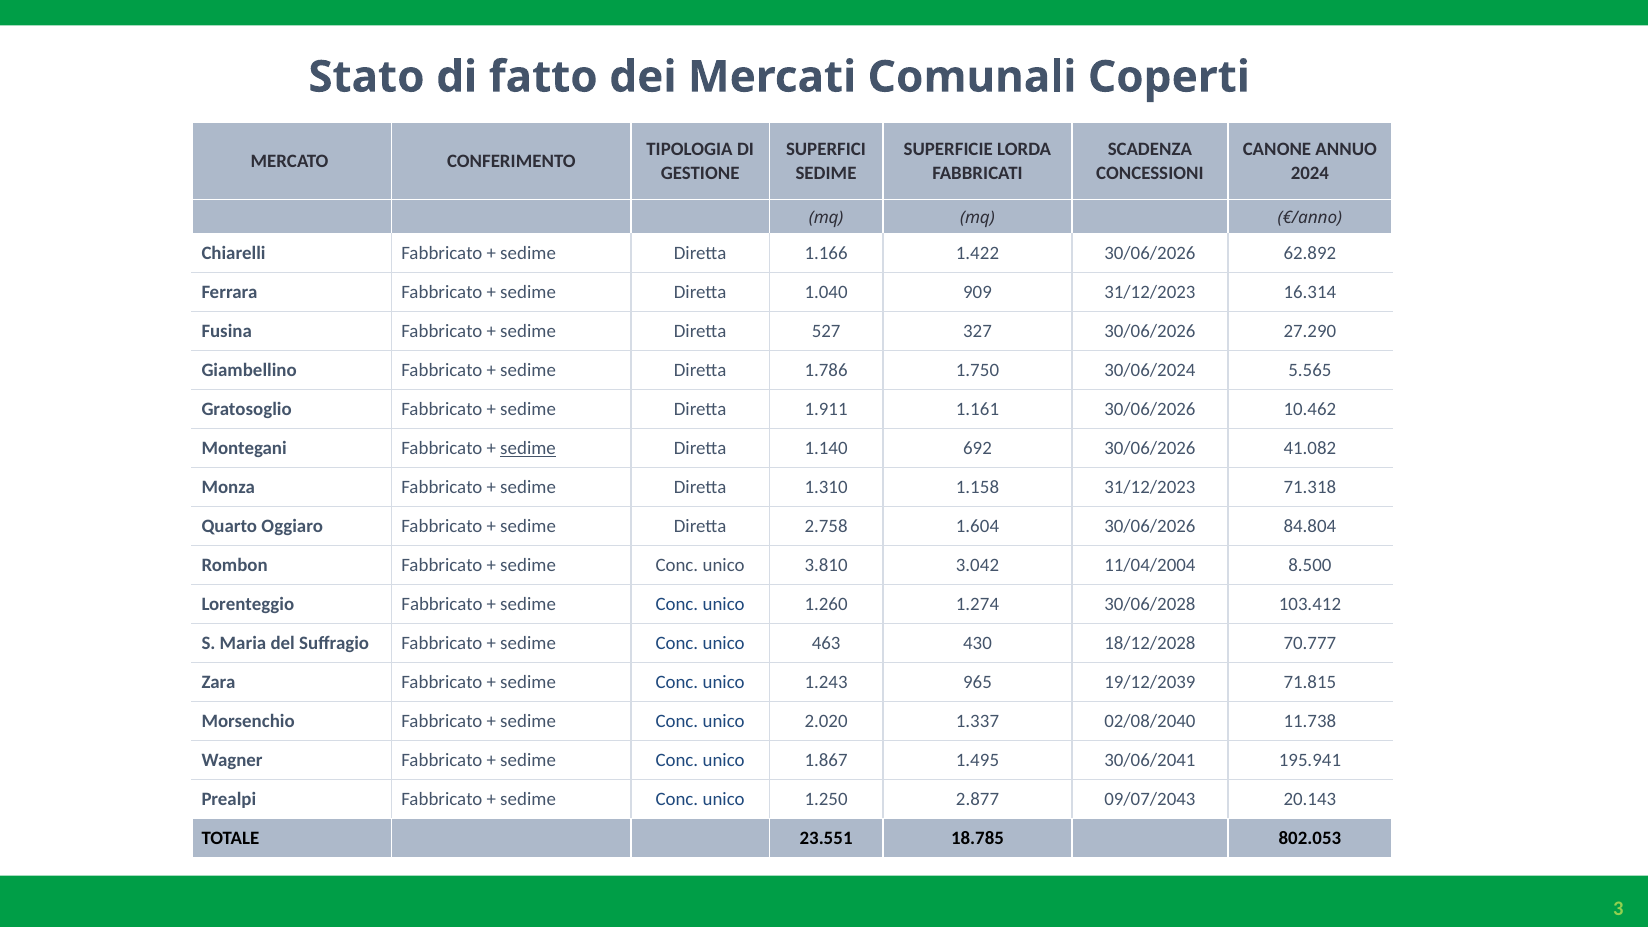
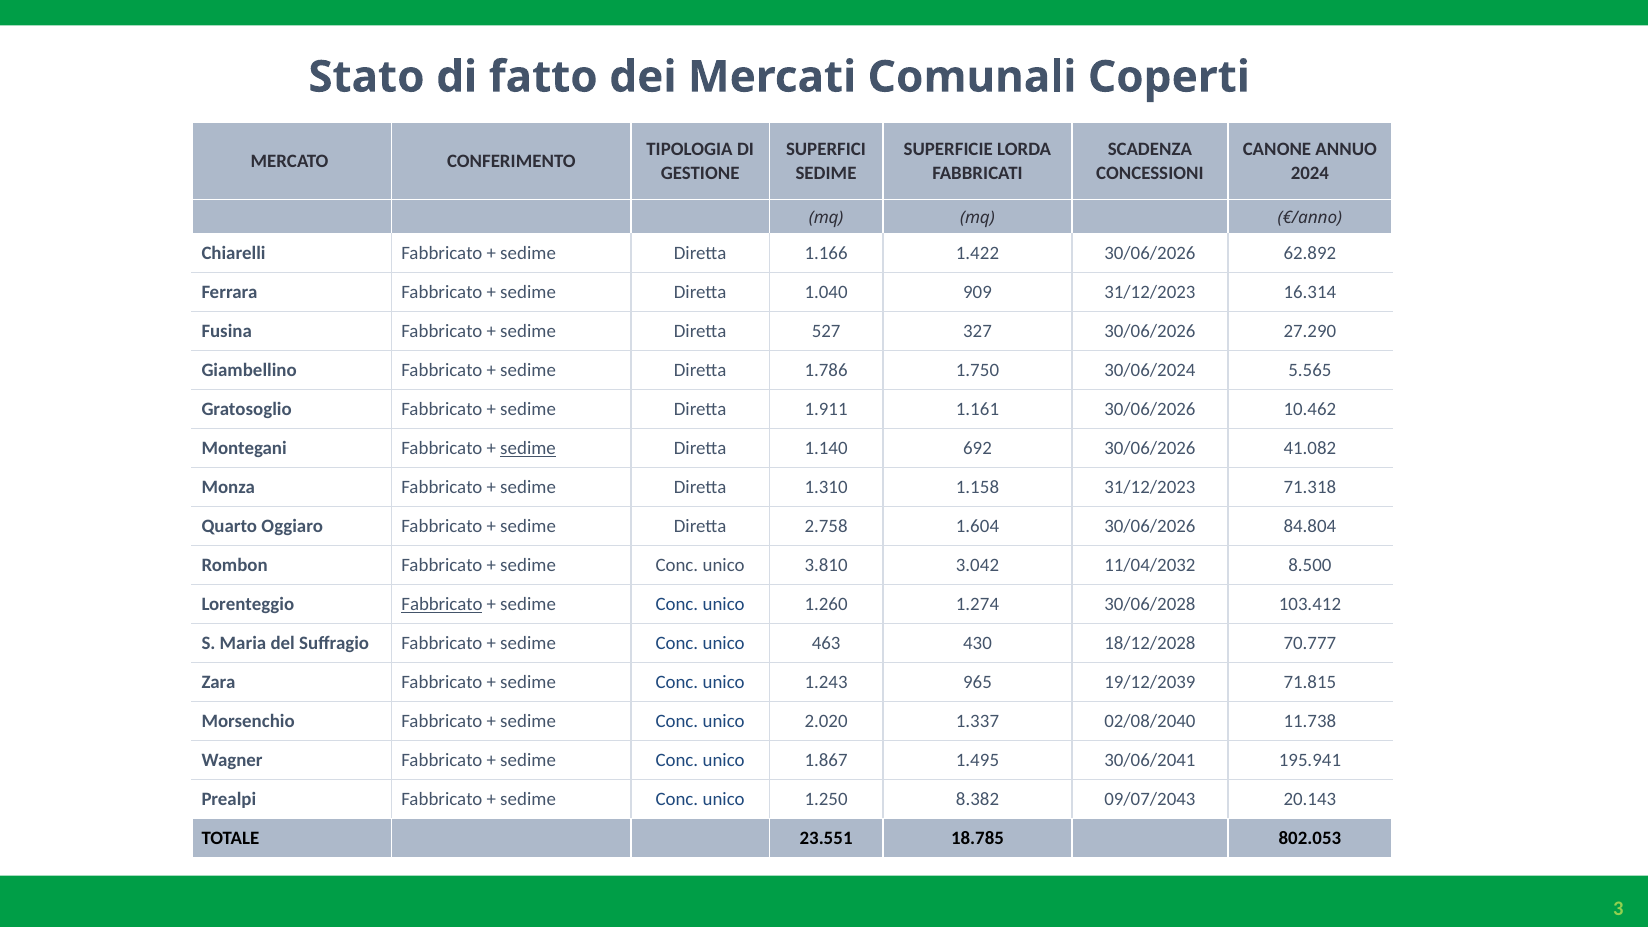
11/04/2004: 11/04/2004 -> 11/04/2032 (1150, 565)
Fabbricato underline: none -> present (442, 604)
2.877: 2.877 -> 8.382 (978, 799)
